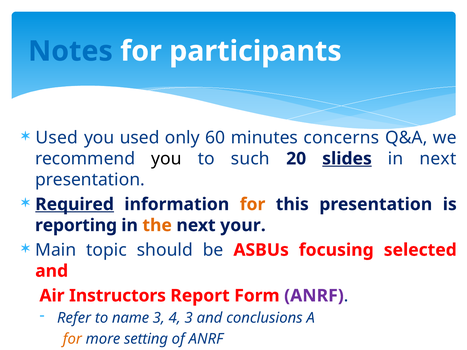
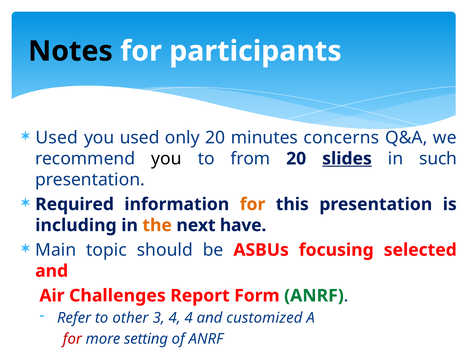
Notes colour: blue -> black (70, 51)
only 60: 60 -> 20 (215, 138)
such: such -> from (251, 159)
in next: next -> such (438, 159)
Required underline: present -> none (75, 204)
reporting: reporting -> including (76, 225)
your: your -> have (243, 225)
Instructors: Instructors -> Challenges (117, 296)
ANRF colour: purple -> green (314, 296)
name: name -> other (130, 318)
4 3: 3 -> 4 (189, 318)
conclusions: conclusions -> customized (264, 318)
for colour: orange -> red (72, 339)
